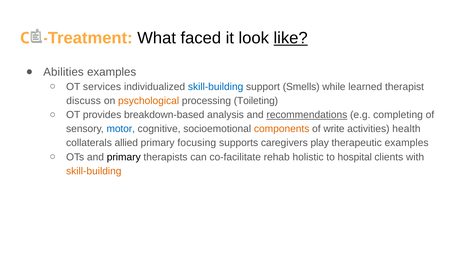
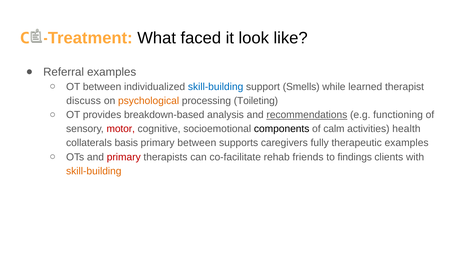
like underline: present -> none (291, 38)
Abilities: Abilities -> Referral (64, 72)
OT services: services -> between (102, 87)
completing: completing -> functioning (398, 115)
motor colour: blue -> red (121, 129)
components colour: orange -> black (282, 129)
write: write -> calm (334, 129)
allied: allied -> basis (126, 143)
primary focusing: focusing -> between (197, 143)
play: play -> fully (320, 143)
primary colour: black -> red (124, 157)
holistic: holistic -> friends (308, 157)
hospital: hospital -> findings (355, 157)
